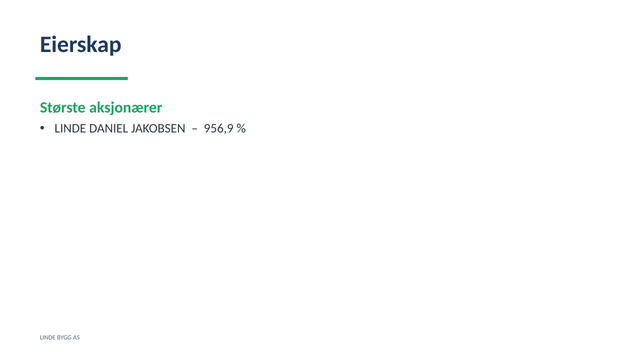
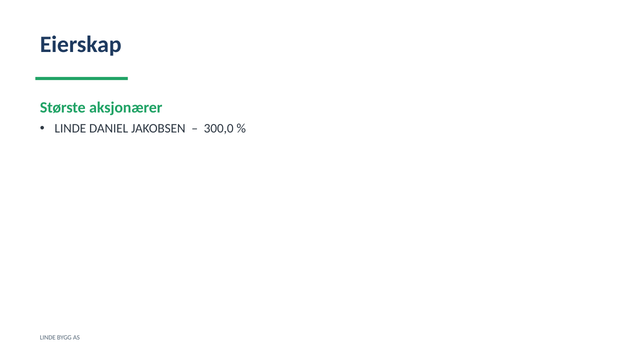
956,9: 956,9 -> 300,0 (219, 129)
